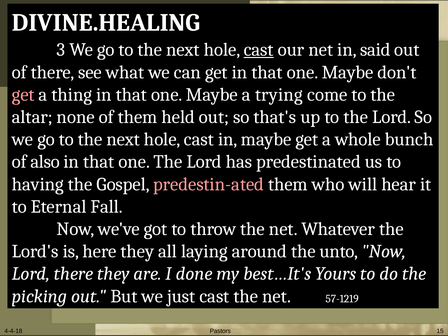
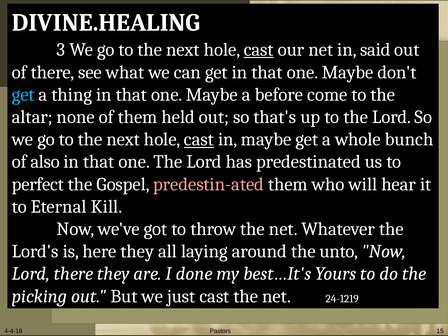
get colour: pink -> light blue (23, 95)
trying: trying -> before (279, 95)
cast underline: none -> present (199, 139)
having: having -> perfect (38, 184)
Fall: Fall -> Kill (107, 207)
57-1219: 57-1219 -> 24-1219 (342, 299)
